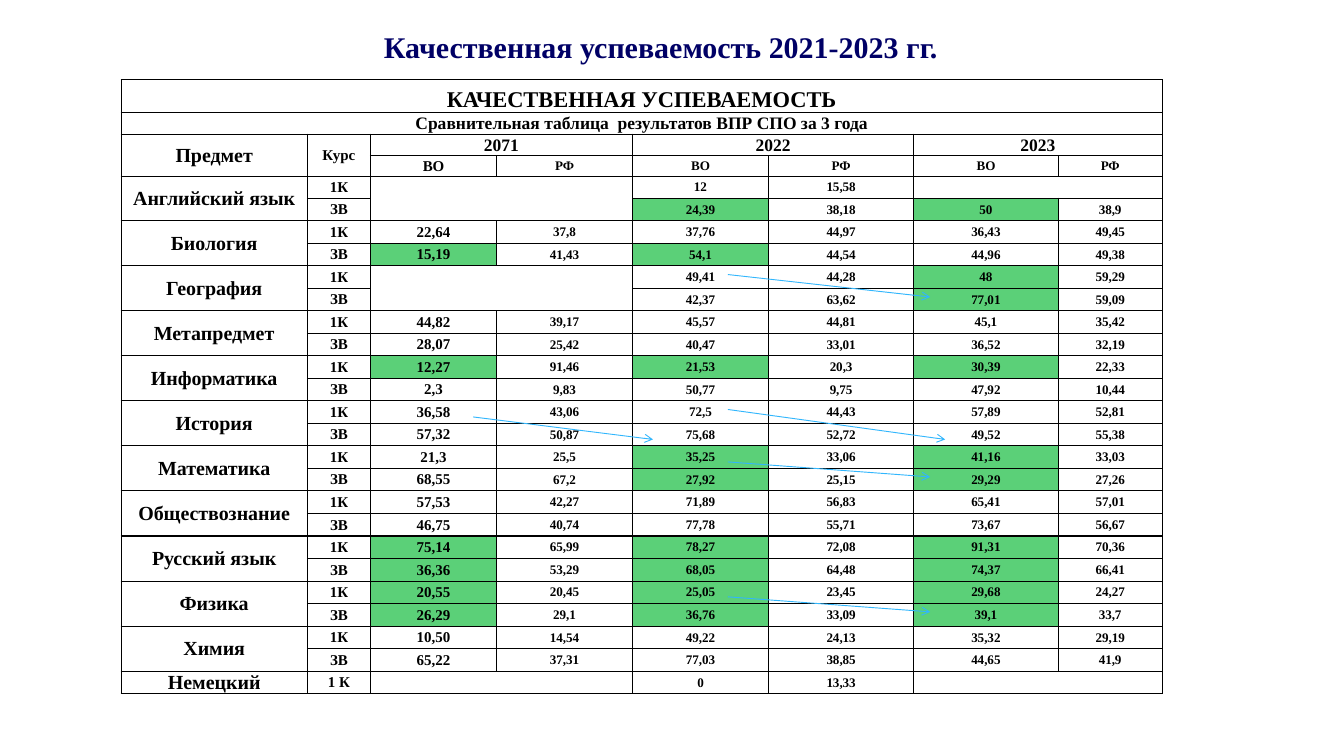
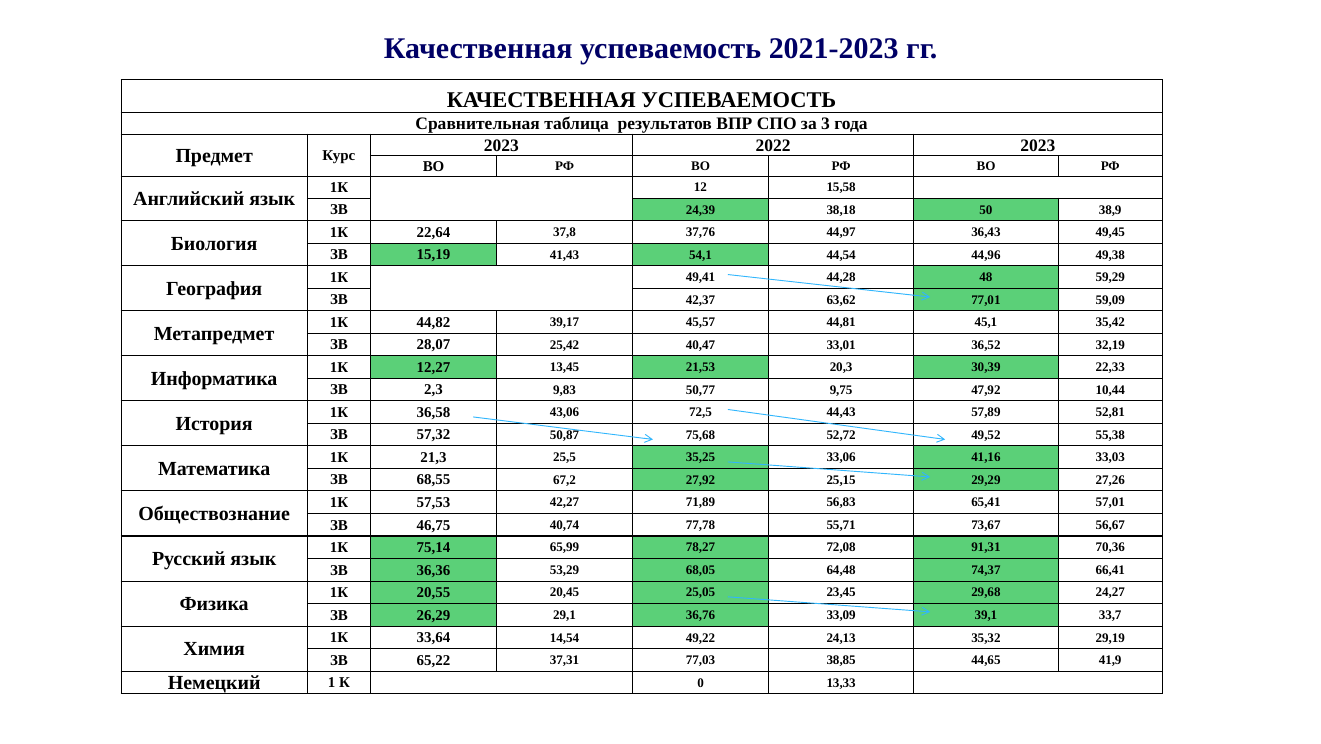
2071: 2071 -> 2023 (501, 145)
91,46: 91,46 -> 13,45 (565, 367)
10,50: 10,50 -> 33,64 (434, 637)
